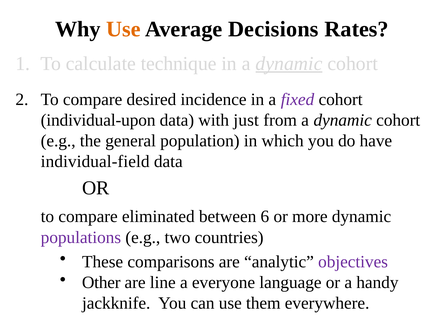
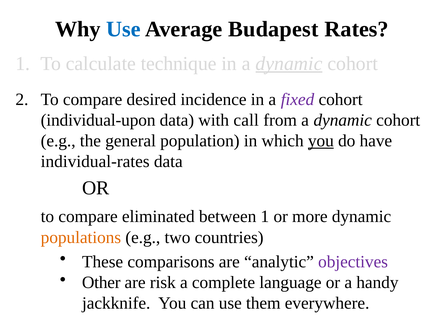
Use colour: orange -> blue (124, 29)
Decisions: Decisions -> Budapest (273, 29)
just: just -> call (246, 120)
you underline: none -> present (321, 141)
individual-field: individual-field -> individual-rates (95, 162)
between 6: 6 -> 1 (265, 216)
populations colour: purple -> orange (81, 238)
line: line -> risk (163, 282)
everyone: everyone -> complete (224, 282)
